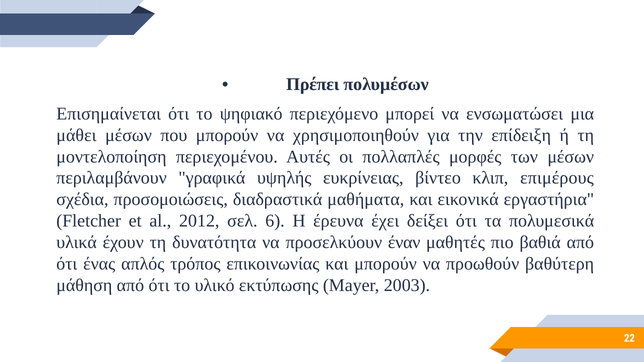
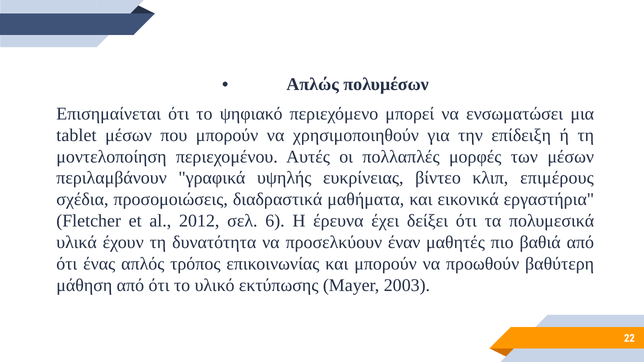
Πρέπει: Πρέπει -> Απλώς (313, 84)
μάθει: μάθει -> tablet (76, 135)
